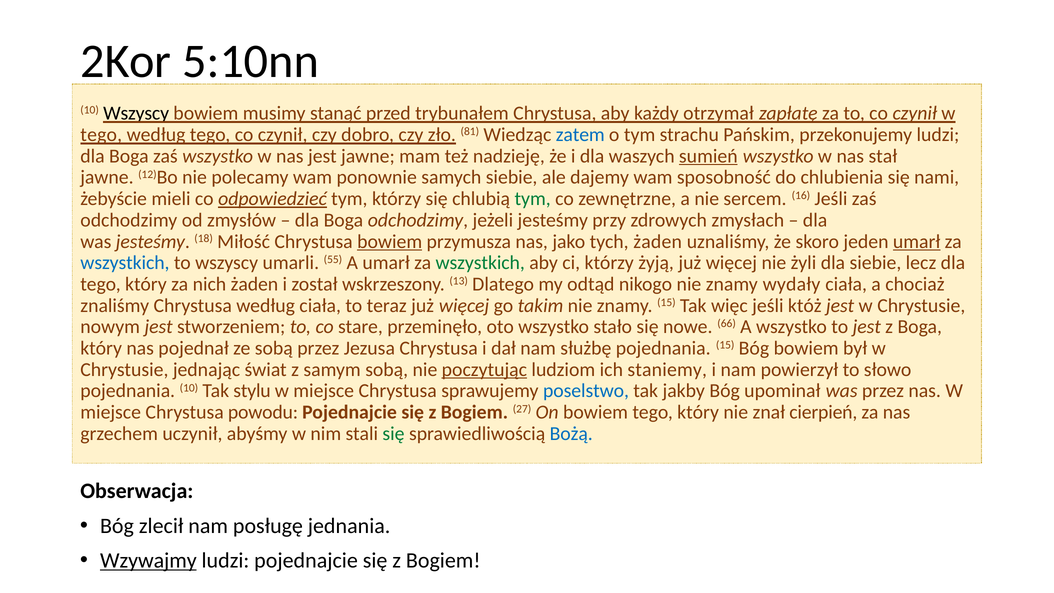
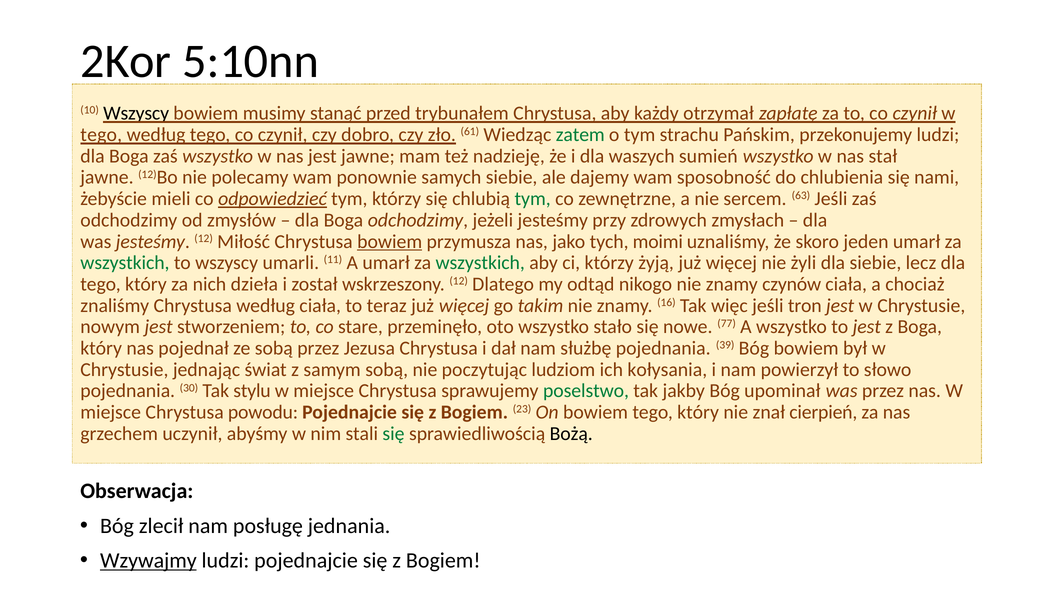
81: 81 -> 61 (470, 131)
zatem colour: blue -> green (580, 135)
sumień underline: present -> none (708, 156)
16: 16 -> 63 (801, 196)
jesteśmy 18: 18 -> 12 (204, 238)
tych żaden: żaden -> moimi (658, 241)
umarł underline: present -> none (917, 241)
wszystkich colour: blue -> green (125, 263)
55: 55 -> 11 (333, 260)
nich żaden: żaden -> dzieła (254, 284)
wskrzeszony 13: 13 -> 12 (459, 281)
wydały: wydały -> czynów (792, 284)
znamy 15: 15 -> 16 (666, 302)
któż: któż -> tron (805, 305)
66: 66 -> 77 (727, 324)
pojednania 15: 15 -> 39 (725, 345)
poczytując underline: present -> none (484, 370)
staniemy: staniemy -> kołysania (667, 370)
pojednania 10: 10 -> 30 (189, 388)
poselstwo colour: blue -> green (586, 391)
27: 27 -> 23 (522, 409)
Bożą colour: blue -> black (571, 434)
